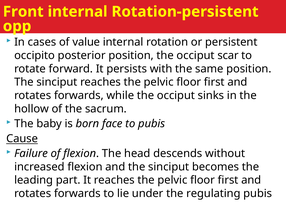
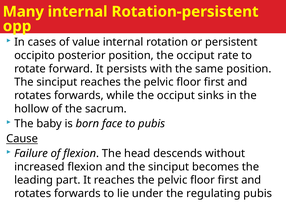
Front: Front -> Many (23, 12)
scar: scar -> rate (228, 56)
